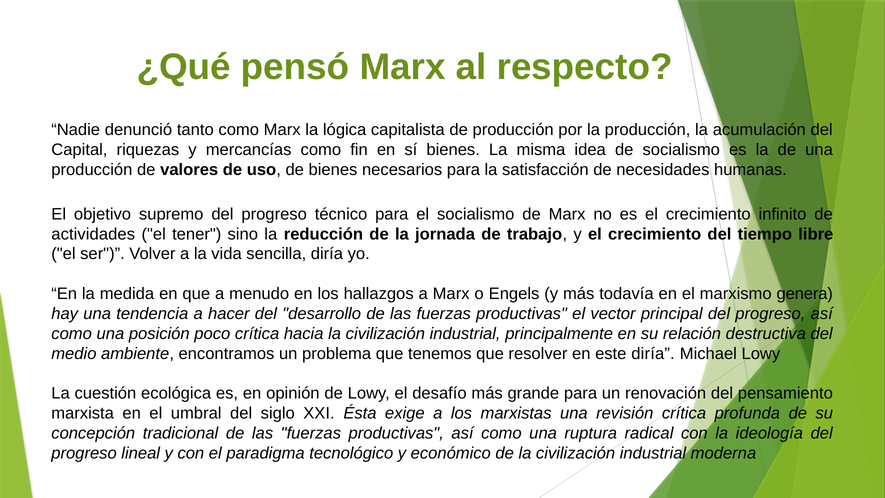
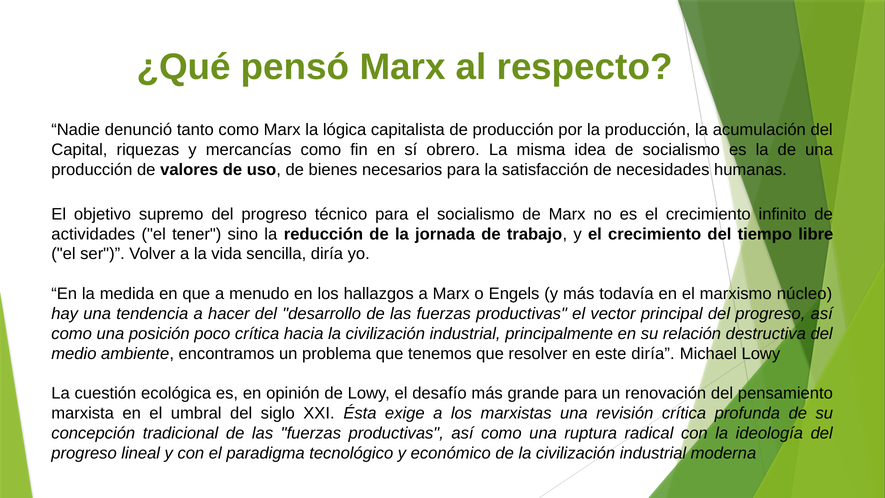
sí bienes: bienes -> obrero (453, 150)
genera: genera -> núcleo (805, 294)
